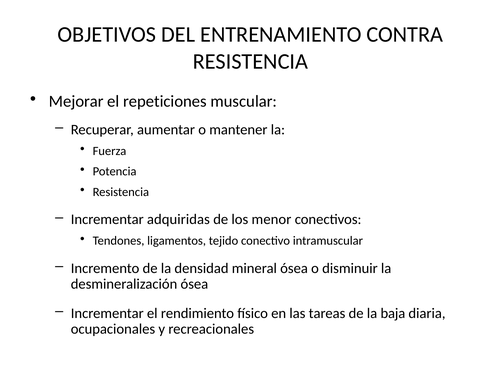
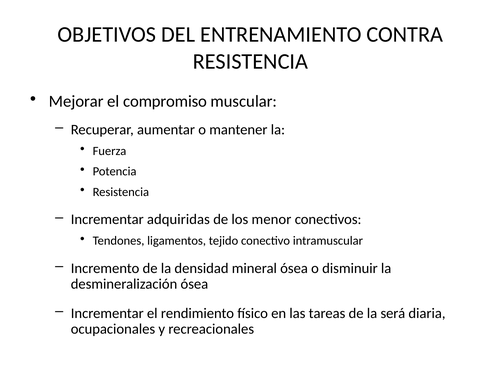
repeticiones: repeticiones -> compromiso (165, 101)
baja: baja -> será (393, 313)
